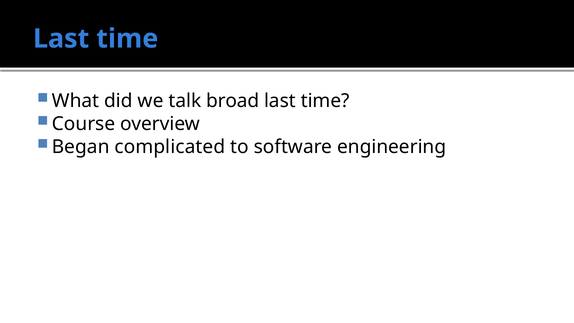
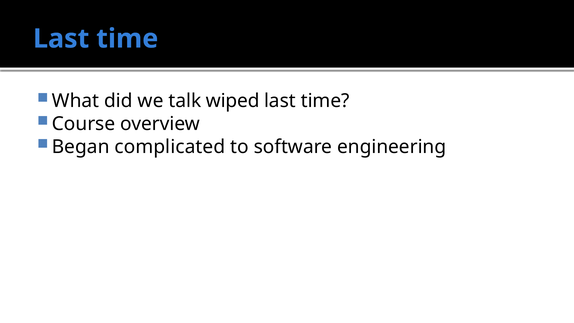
broad: broad -> wiped (233, 101)
